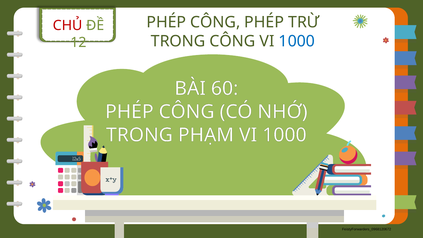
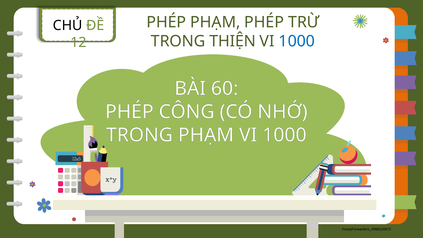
CÔNG: CÔNG -> PHẠM (215, 22)
CHỦ colour: red -> black (68, 26)
TRONG CÔNG: CÔNG -> THIỆN (233, 41)
